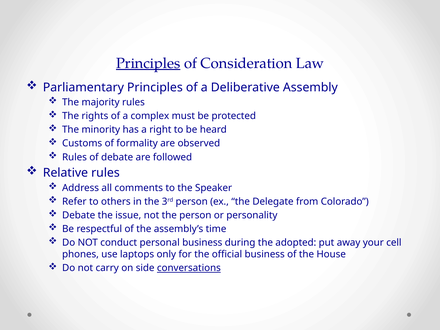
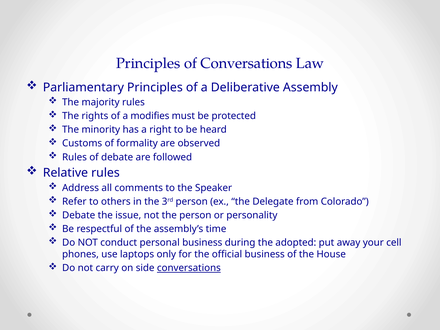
Principles underline: present -> none (148, 63)
of Consideration: Consideration -> Conversations (247, 63)
complex: complex -> modifies (150, 116)
